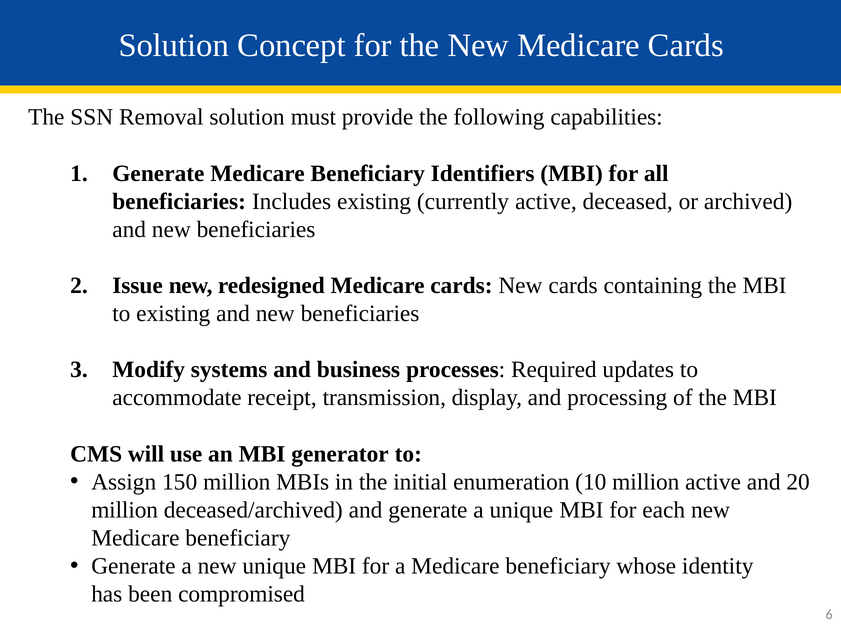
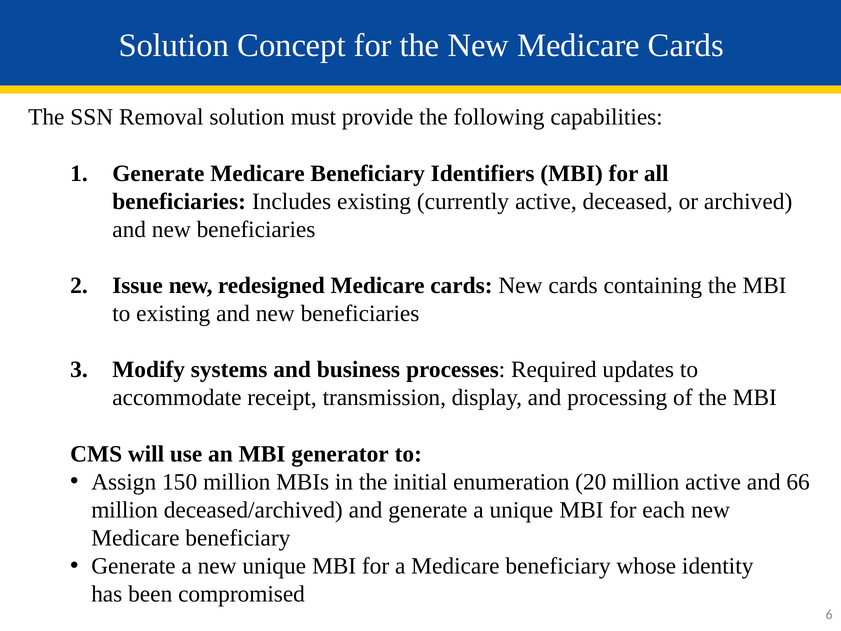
10: 10 -> 20 (591, 482)
20: 20 -> 66 (798, 482)
